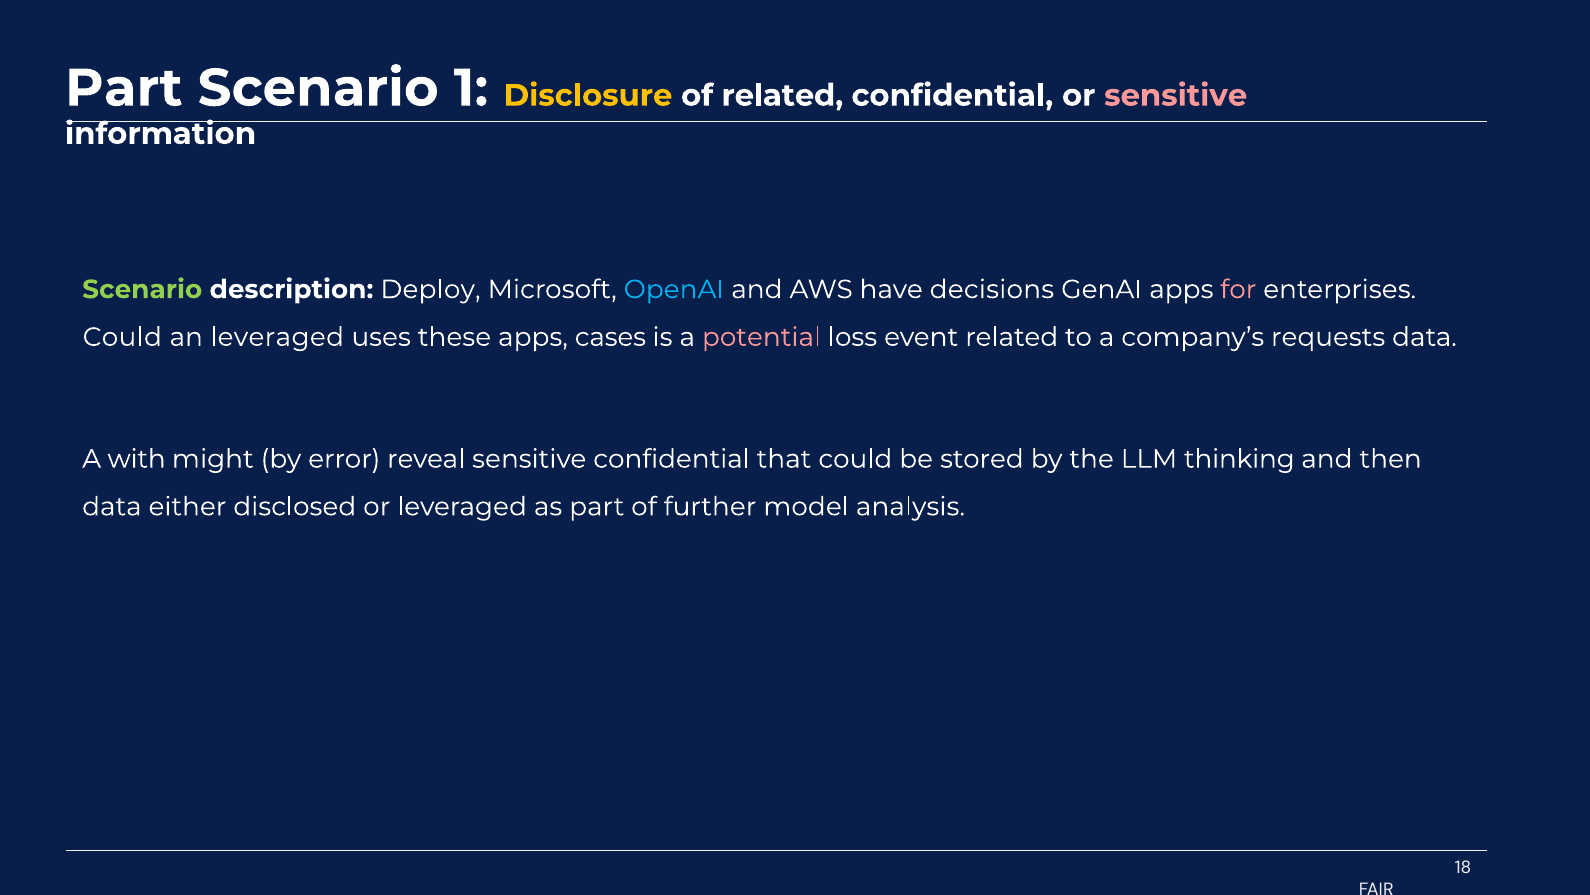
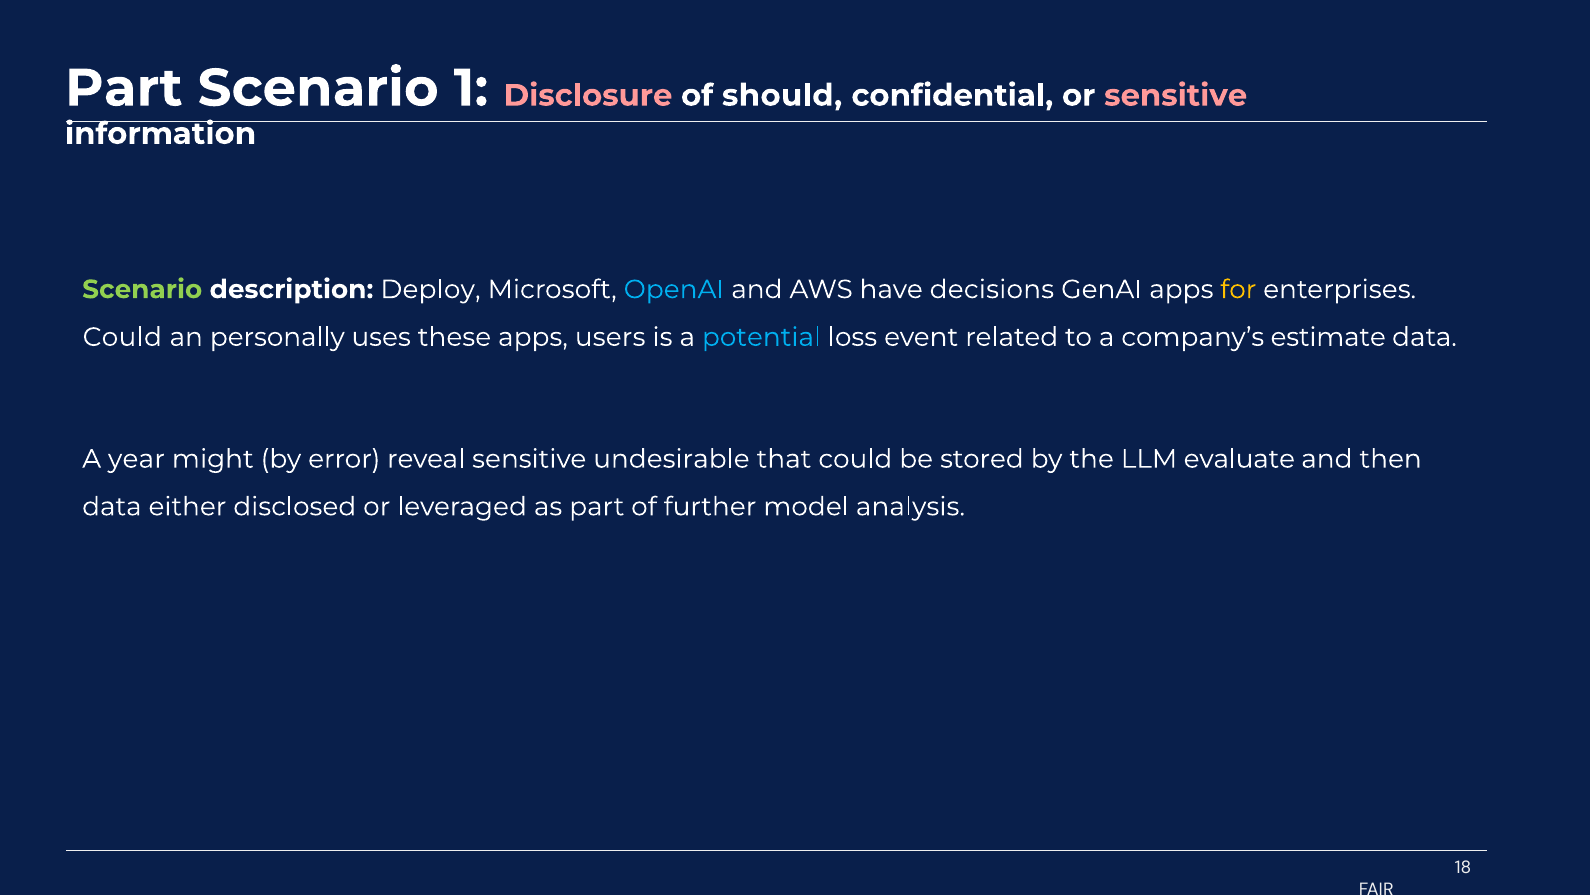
Disclosure colour: yellow -> pink (588, 95)
of related: related -> should (782, 95)
for colour: pink -> yellow (1238, 289)
an leveraged: leveraged -> personally (277, 337)
cases: cases -> users (610, 337)
potential colour: pink -> light blue (761, 337)
requests: requests -> estimate (1328, 337)
with: with -> year (136, 459)
sensitive confidential: confidential -> undesirable (671, 459)
thinking: thinking -> evaluate (1239, 459)
